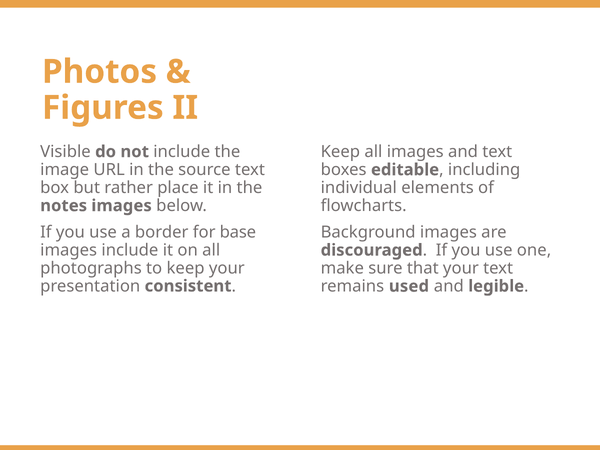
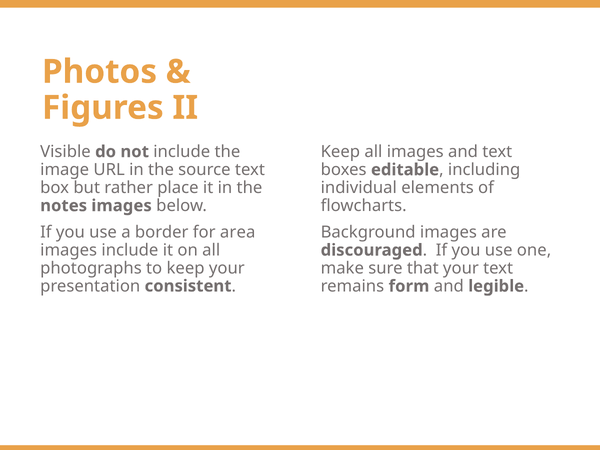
base: base -> area (238, 232)
used: used -> form (409, 286)
